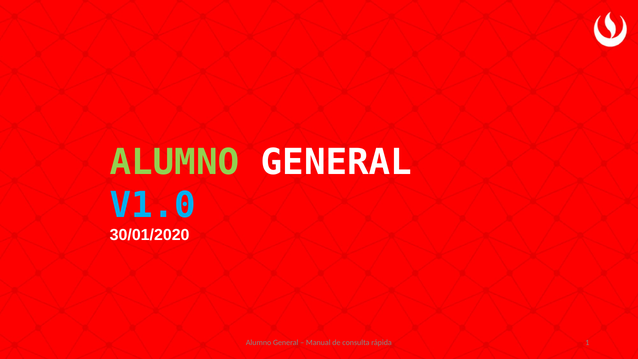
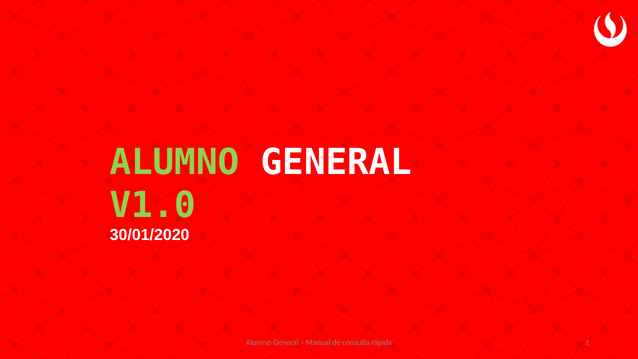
V1.0 colour: light blue -> light green (153, 205)
